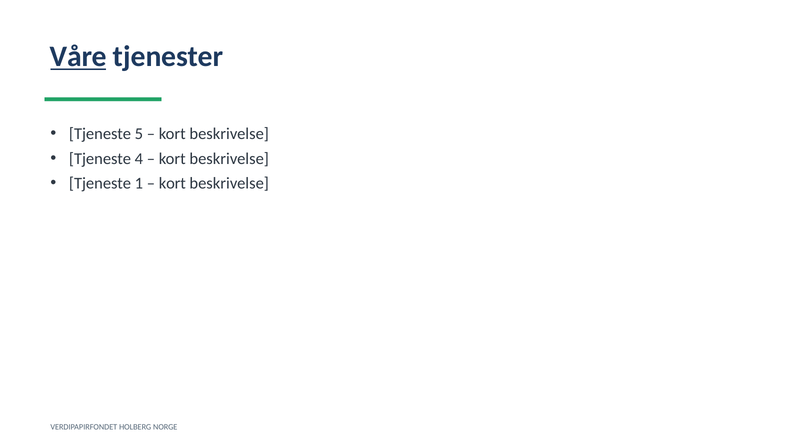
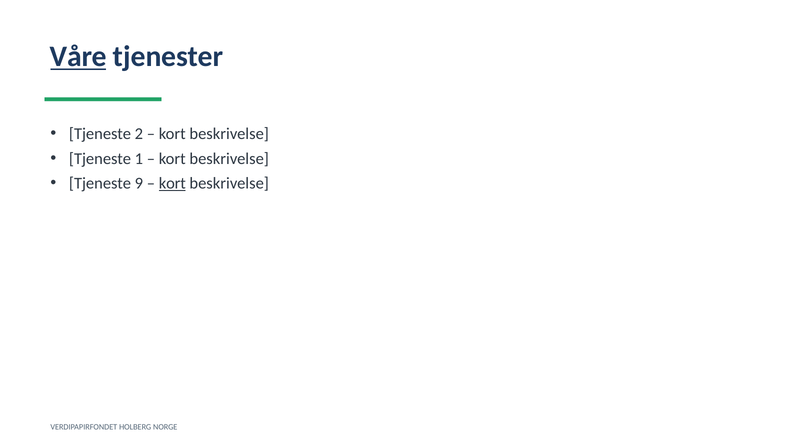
5: 5 -> 2 (139, 134)
4: 4 -> 1 (139, 159)
1: 1 -> 9 (139, 184)
kort underline: none -> present (172, 184)
